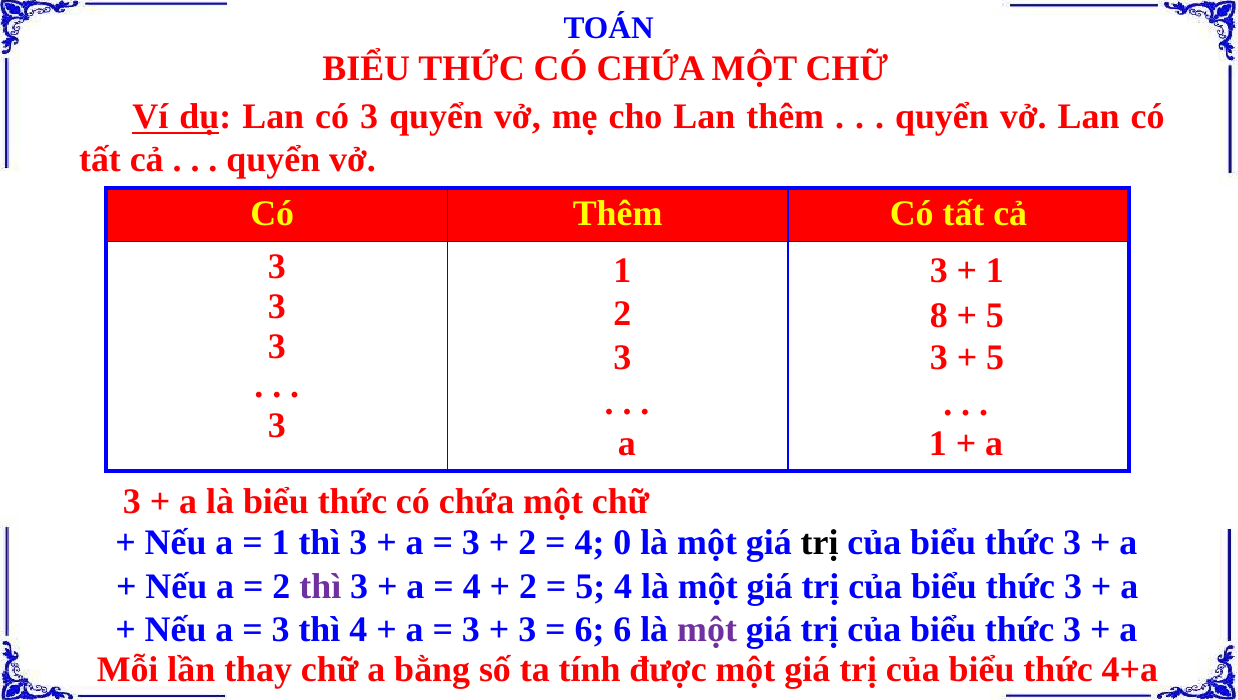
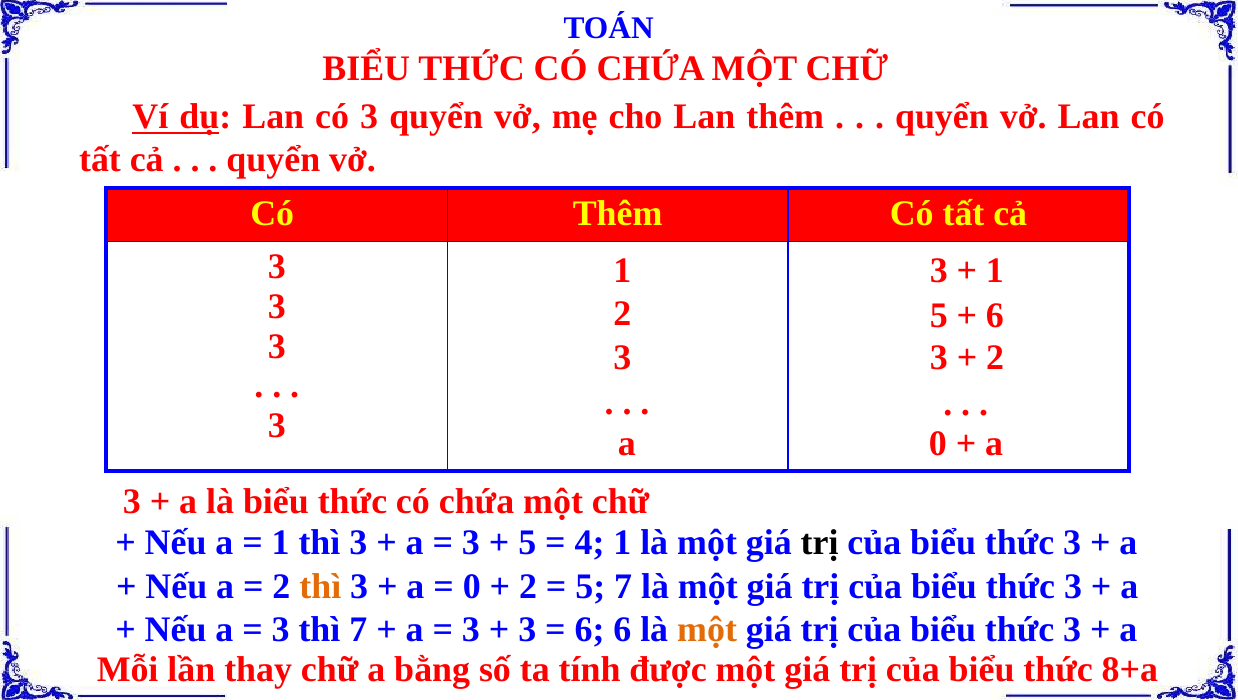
2 8: 8 -> 5 (939, 315)
5: 5 -> 6 (995, 315)
5: 5 -> 2 (995, 357)
a 1: 1 -> 0 (938, 443)
2: 2 -> 5 (527, 542)
4 0: 0 -> 1 (622, 542)
thì colour: purple -> orange (320, 586)
4: 4 -> 0 (472, 586)
5 4: 4 -> 7 (623, 586)
thì 4: 4 -> 7 (358, 629)
một colour: purple -> orange (707, 629)
4+a: 4+a -> 8+a (1130, 670)
